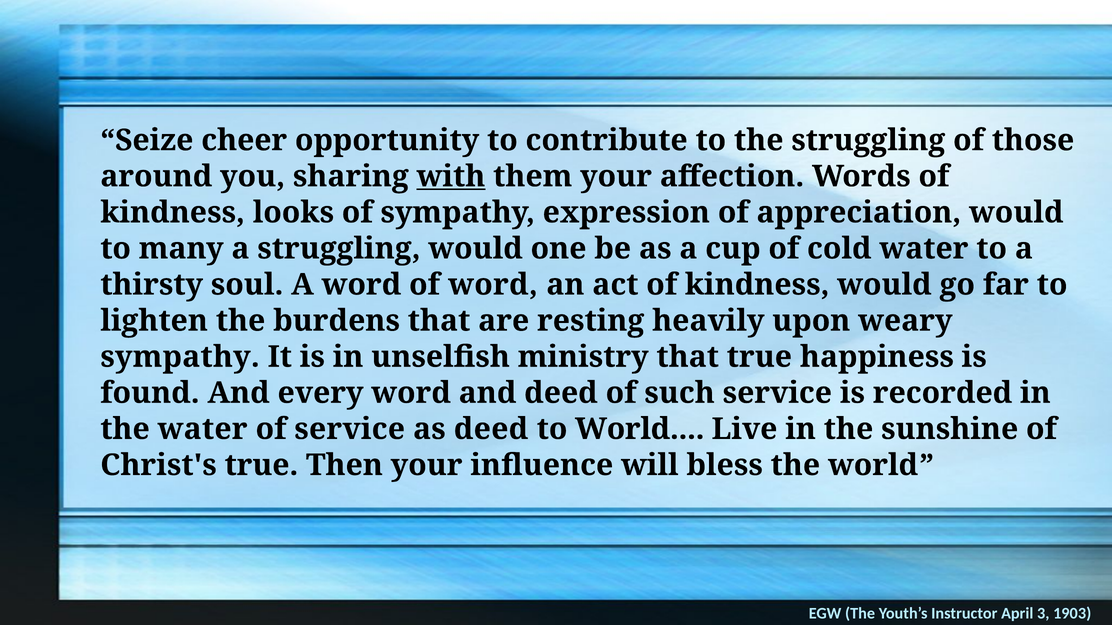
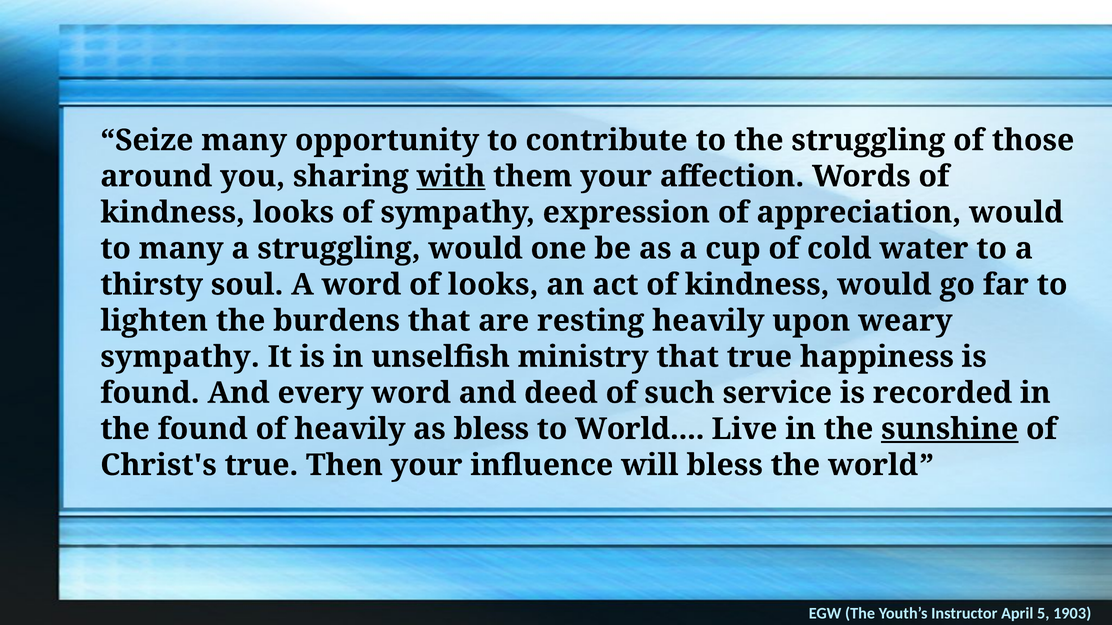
Seize cheer: cheer -> many (244, 140)
of word: word -> looks (493, 285)
the water: water -> found (203, 429)
of service: service -> heavily (350, 429)
as deed: deed -> bless (491, 429)
sunshine underline: none -> present (950, 429)
3: 3 -> 5 (1043, 614)
